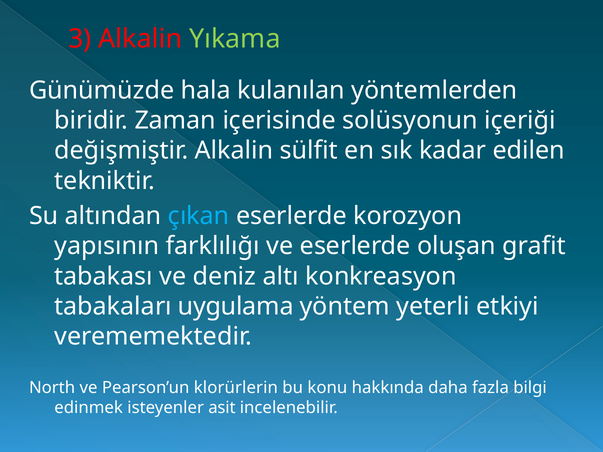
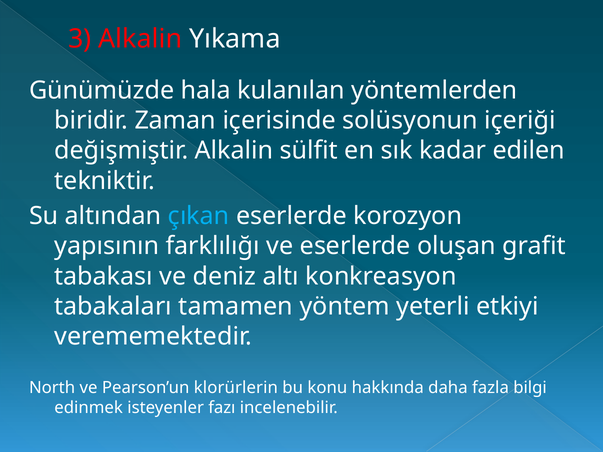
Yıkama colour: light green -> white (235, 39)
uygulama: uygulama -> tamamen (236, 307)
asit: asit -> fazı (222, 408)
